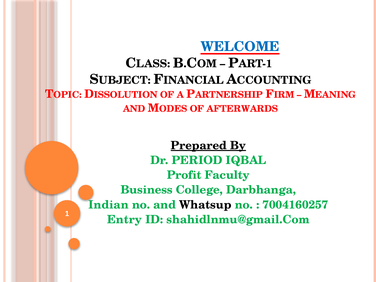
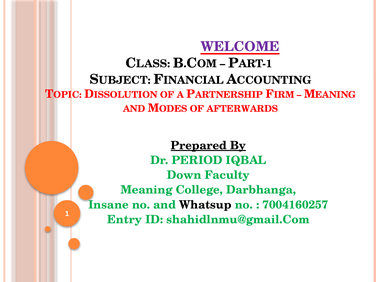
WELCOME colour: blue -> purple (240, 47)
Profit: Profit -> Down (184, 175)
Business: Business -> Meaning (147, 190)
Indian: Indian -> Insane (109, 205)
